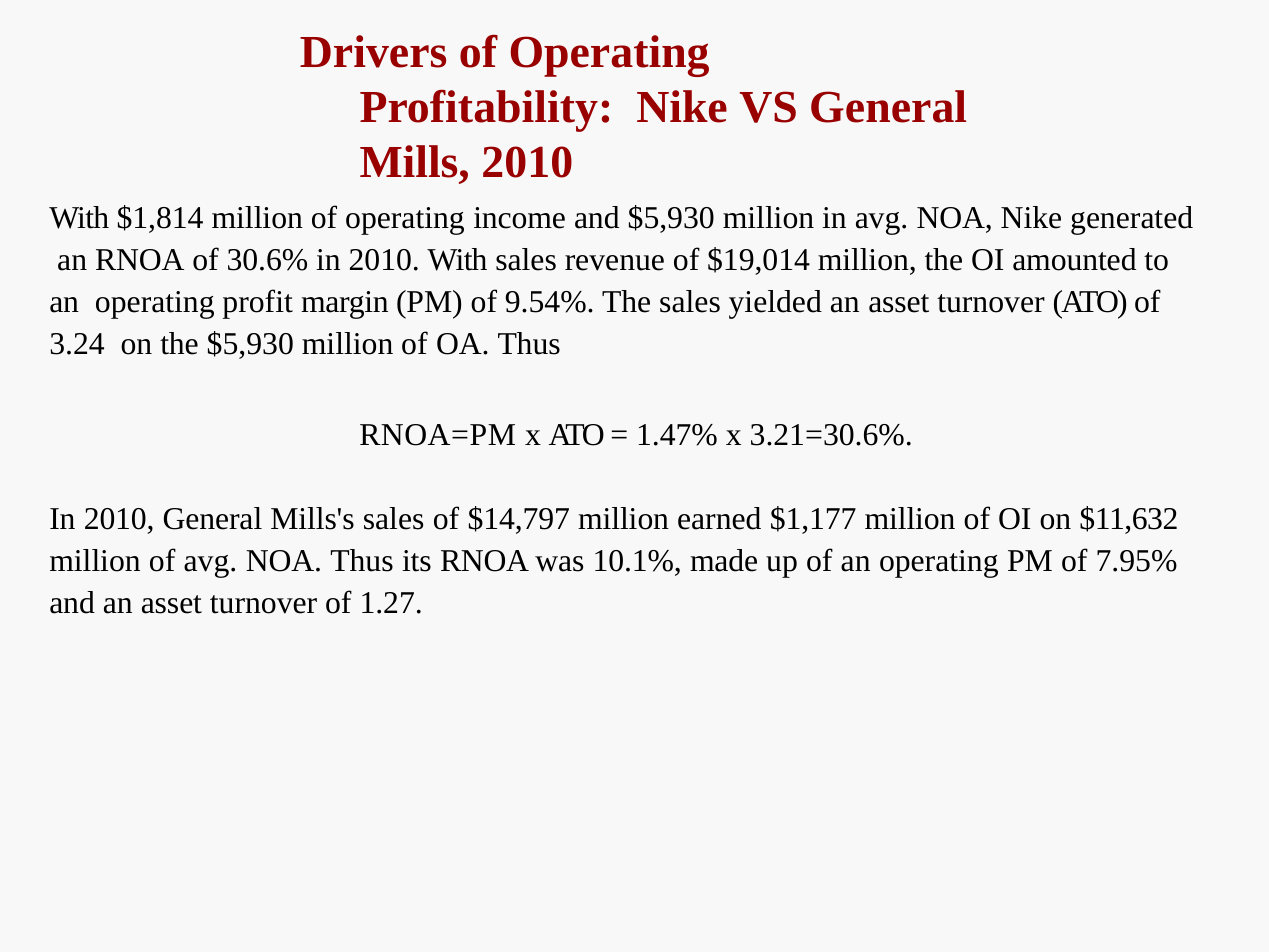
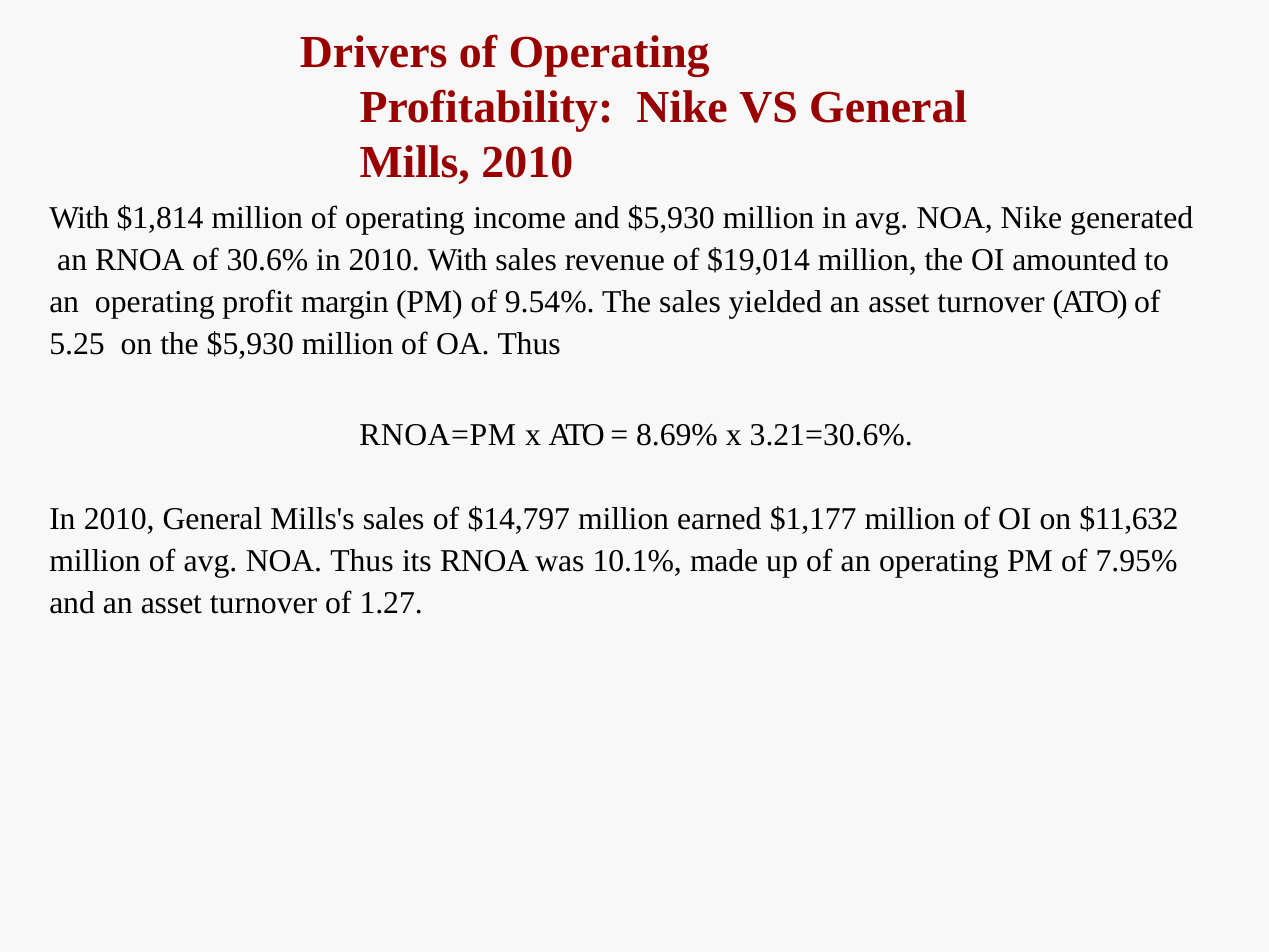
3.24: 3.24 -> 5.25 (77, 344)
1.47%: 1.47% -> 8.69% (677, 435)
